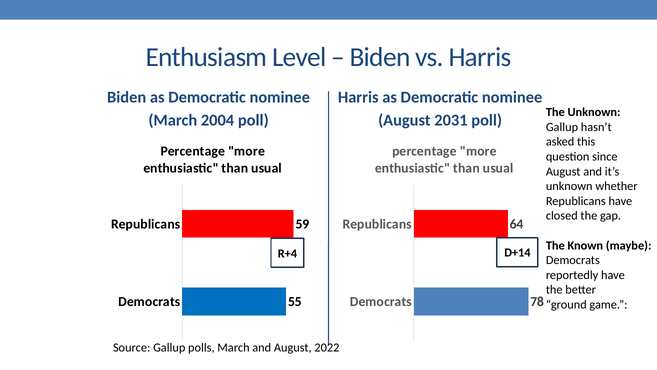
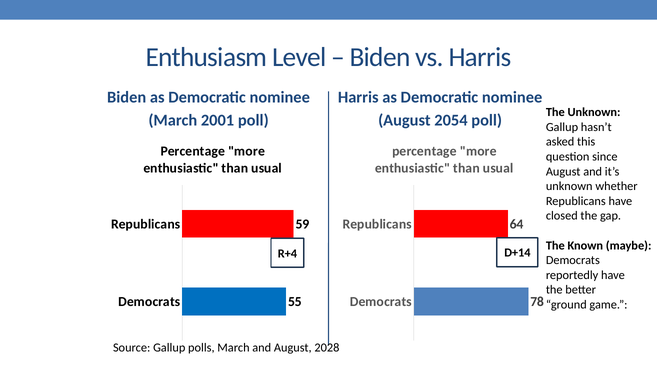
2004: 2004 -> 2001 (218, 120)
2031: 2031 -> 2054 (451, 120)
2022: 2022 -> 2028 (327, 347)
